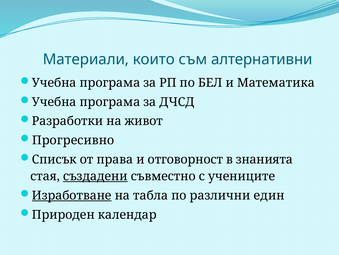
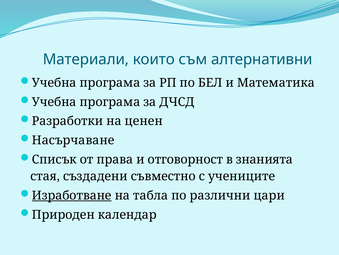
живот: живот -> ценен (144, 121)
Прогресивно: Прогресивно -> Насърчаване (73, 140)
създадени underline: present -> none (95, 176)
един: един -> цари (269, 195)
